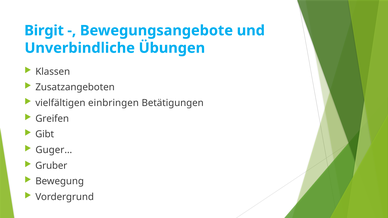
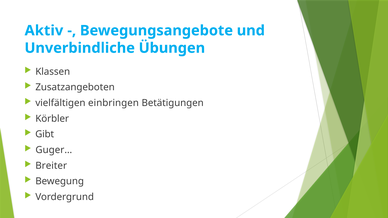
Birgit: Birgit -> Aktiv (44, 31)
Greifen: Greifen -> Körbler (52, 119)
Gruber: Gruber -> Breiter (51, 166)
